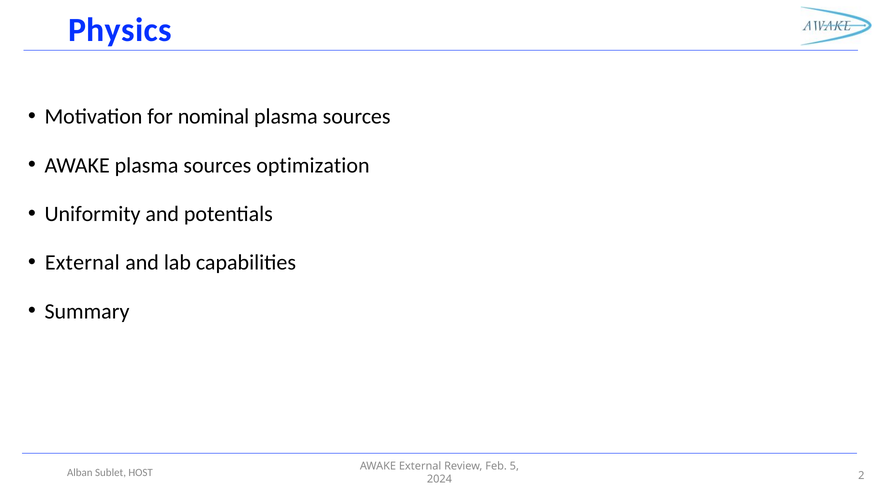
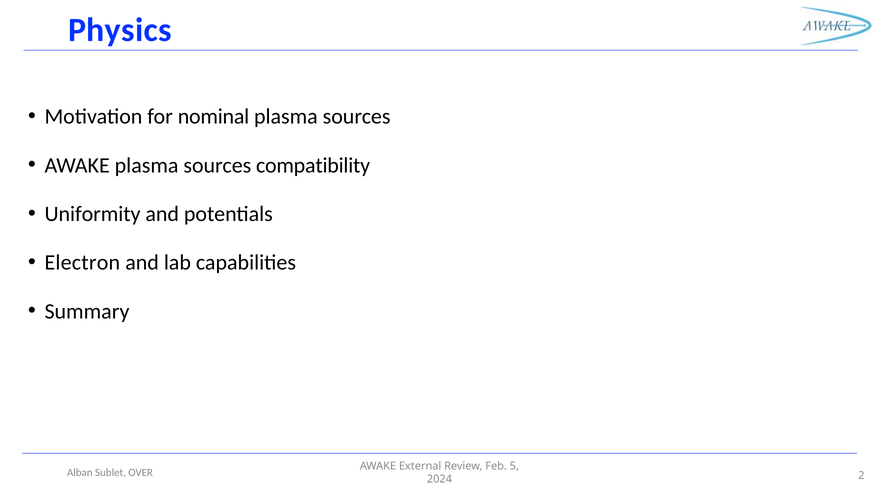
optimization: optimization -> compatibility (313, 165)
External: External -> Electron (82, 263)
HOST: HOST -> OVER (141, 473)
